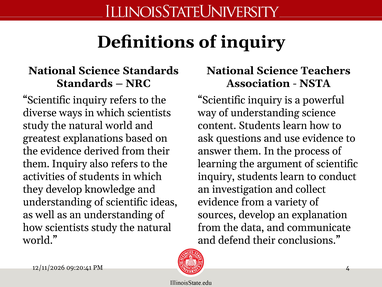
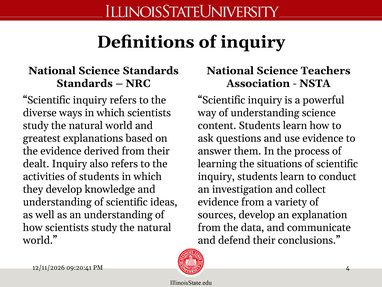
them: them -> dealt (36, 164)
argument: argument -> situations (279, 164)
